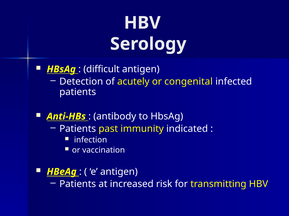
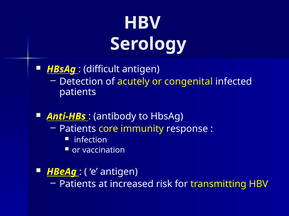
past: past -> core (108, 129)
indicated: indicated -> response (187, 129)
